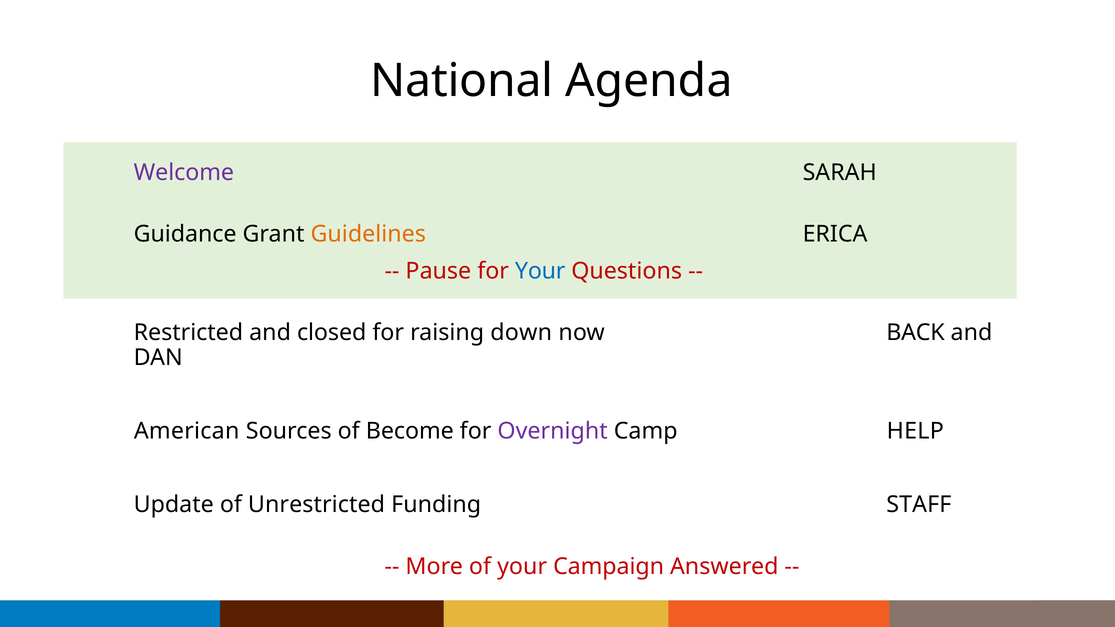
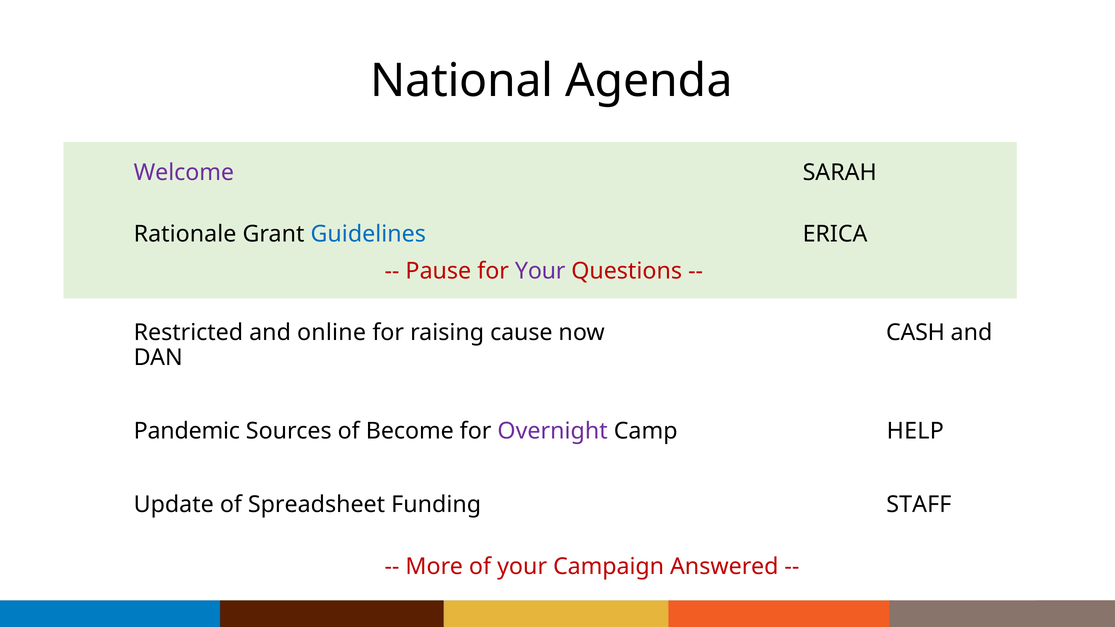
Guidance: Guidance -> Rationale (185, 234)
Guidelines colour: orange -> blue (368, 234)
Your colour: blue -> purple (540, 271)
closed: closed -> online (332, 333)
down: down -> cause (521, 333)
BACK: BACK -> CASH (916, 333)
American: American -> Pandemic (187, 431)
Unrestricted: Unrestricted -> Spreadsheet (317, 505)
